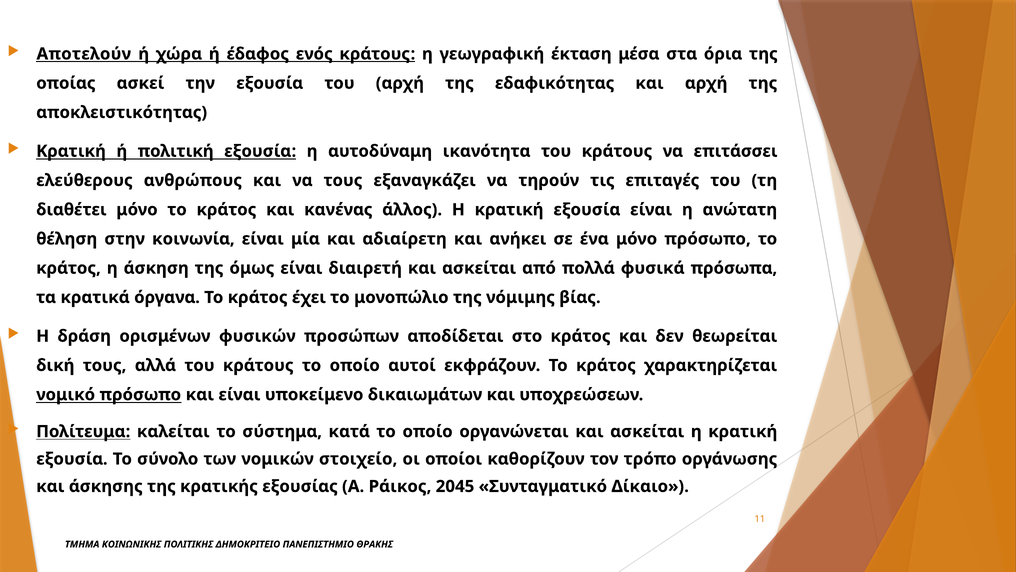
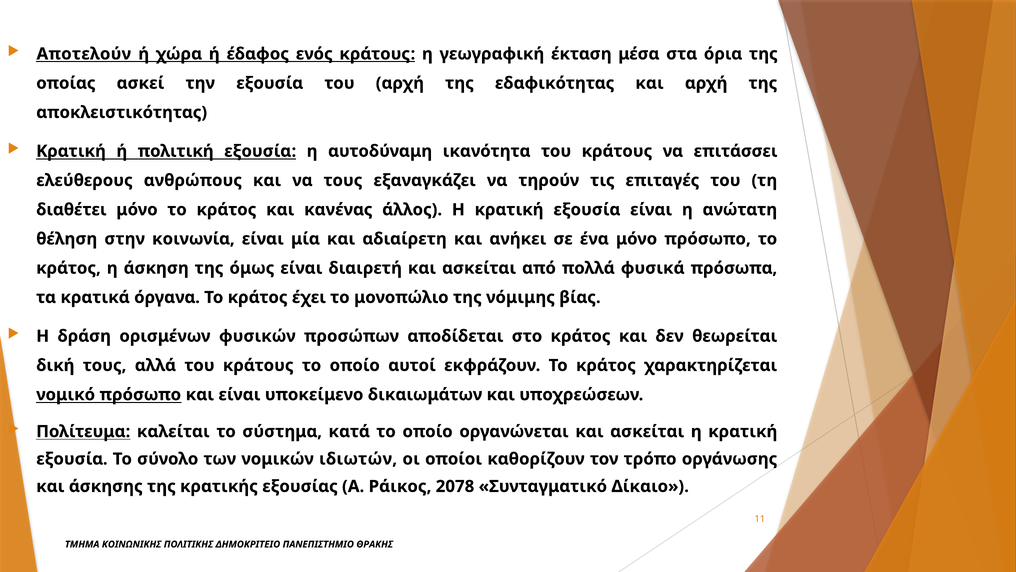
στοιχείο: στοιχείο -> ιδιωτών (358, 459)
2045: 2045 -> 2078 (455, 486)
